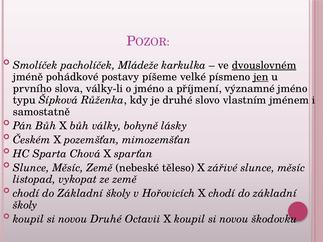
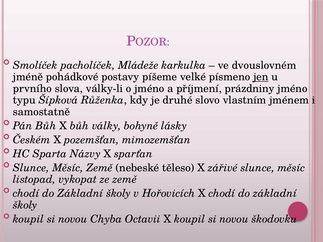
dvouslovném underline: present -> none (264, 65)
významné: významné -> prázdniny (250, 89)
Chová: Chová -> Názvy (85, 154)
novou Druhé: Druhé -> Chyba (106, 219)
